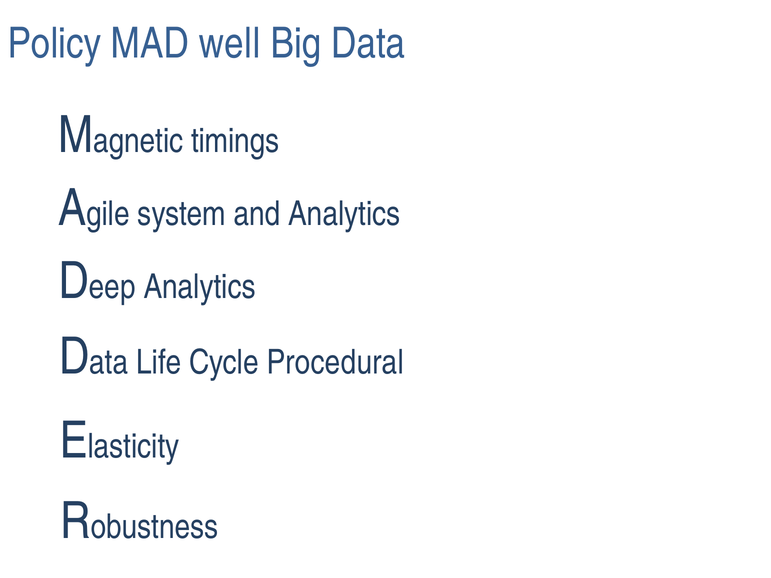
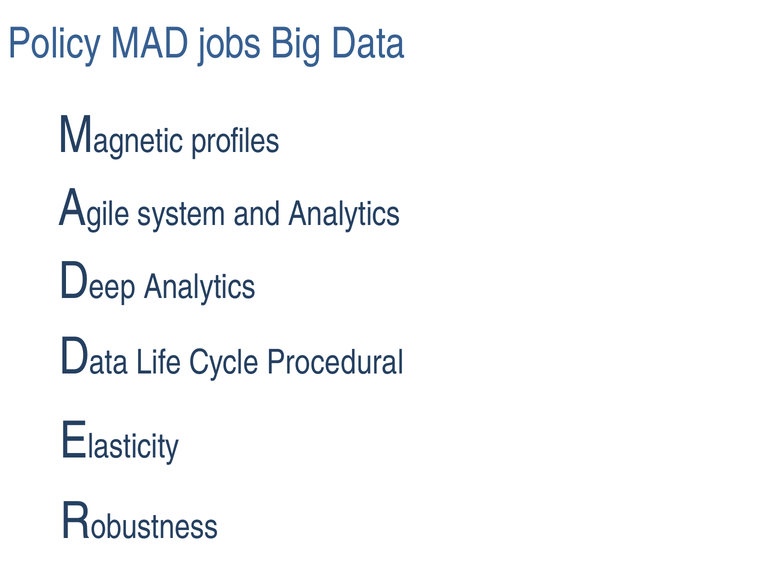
well: well -> jobs (230, 44)
timings: timings -> profiles (235, 141)
